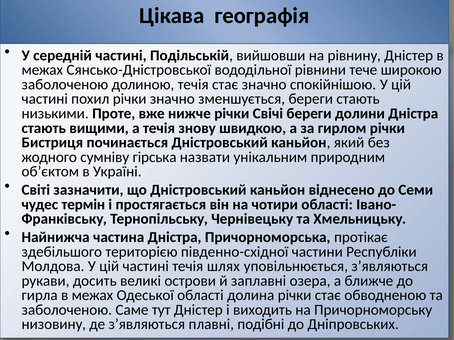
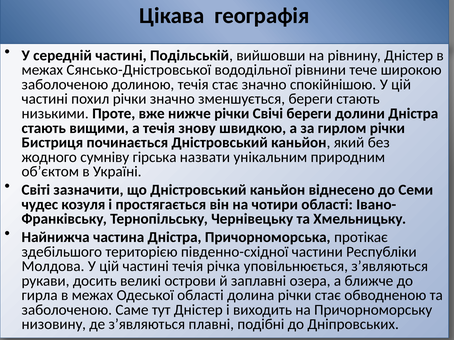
термін: термін -> козуля (83, 205)
шлях: шлях -> річка (223, 267)
